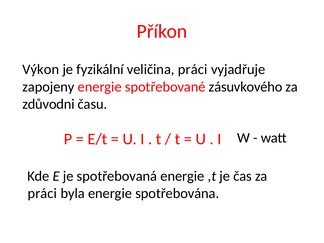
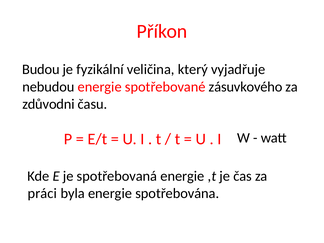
Výkon: Výkon -> Budou (41, 69)
veličina práci: práci -> který (193, 69)
zapojeny: zapojeny -> nebudou (48, 87)
